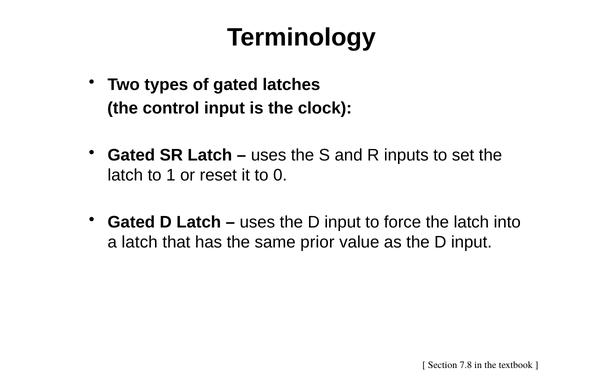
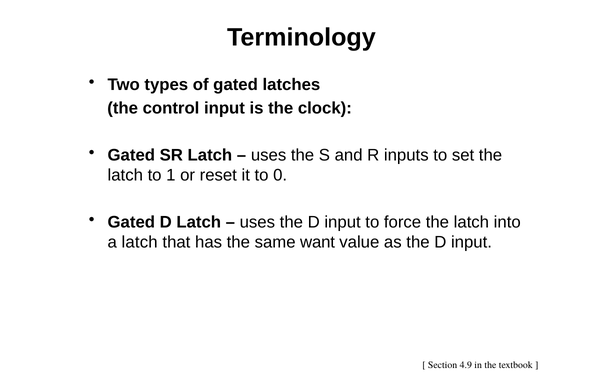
prior: prior -> want (318, 242)
7.8: 7.8 -> 4.9 (466, 365)
